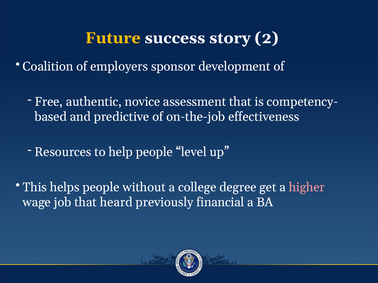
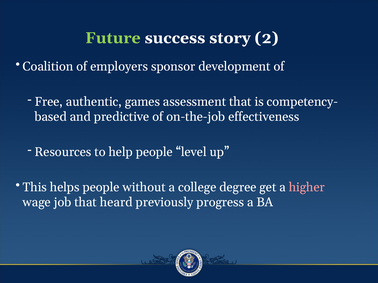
Future colour: yellow -> light green (113, 38)
novice: novice -> games (142, 102)
financial: financial -> progress (220, 203)
